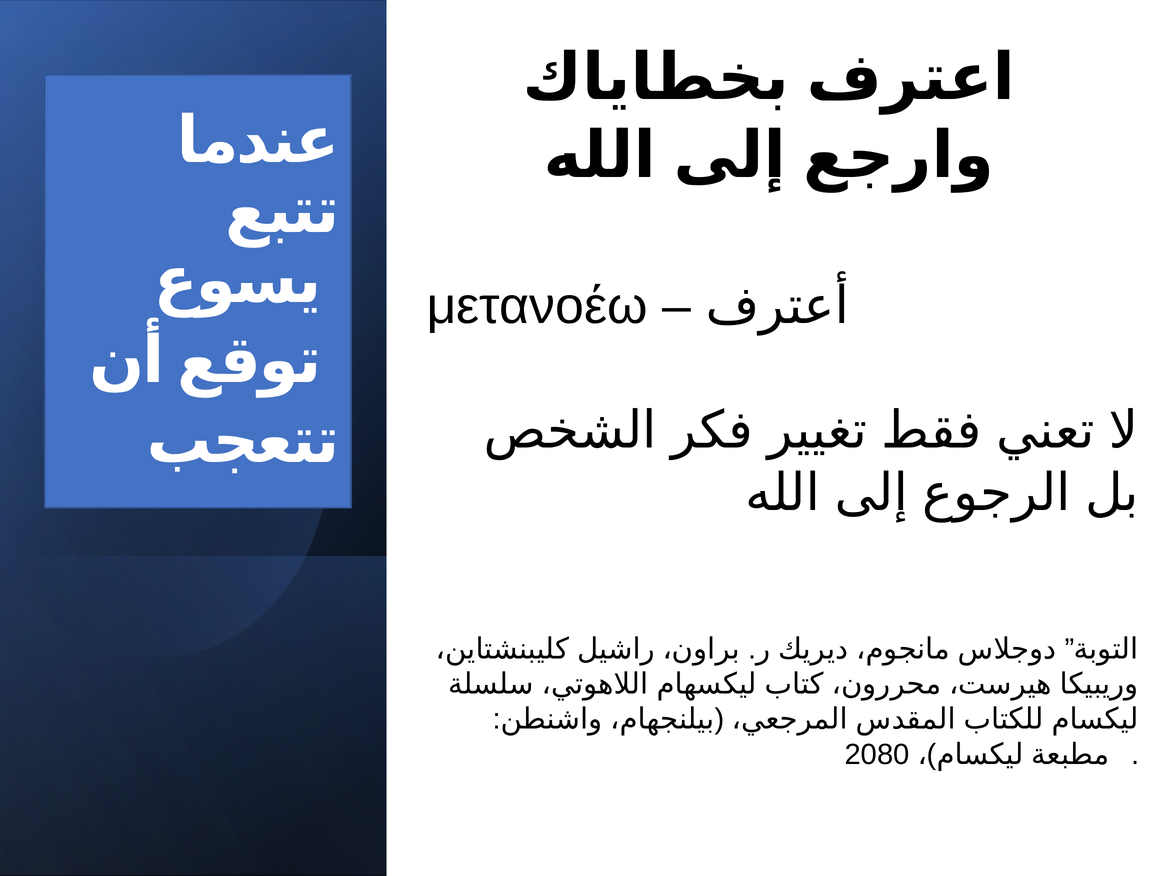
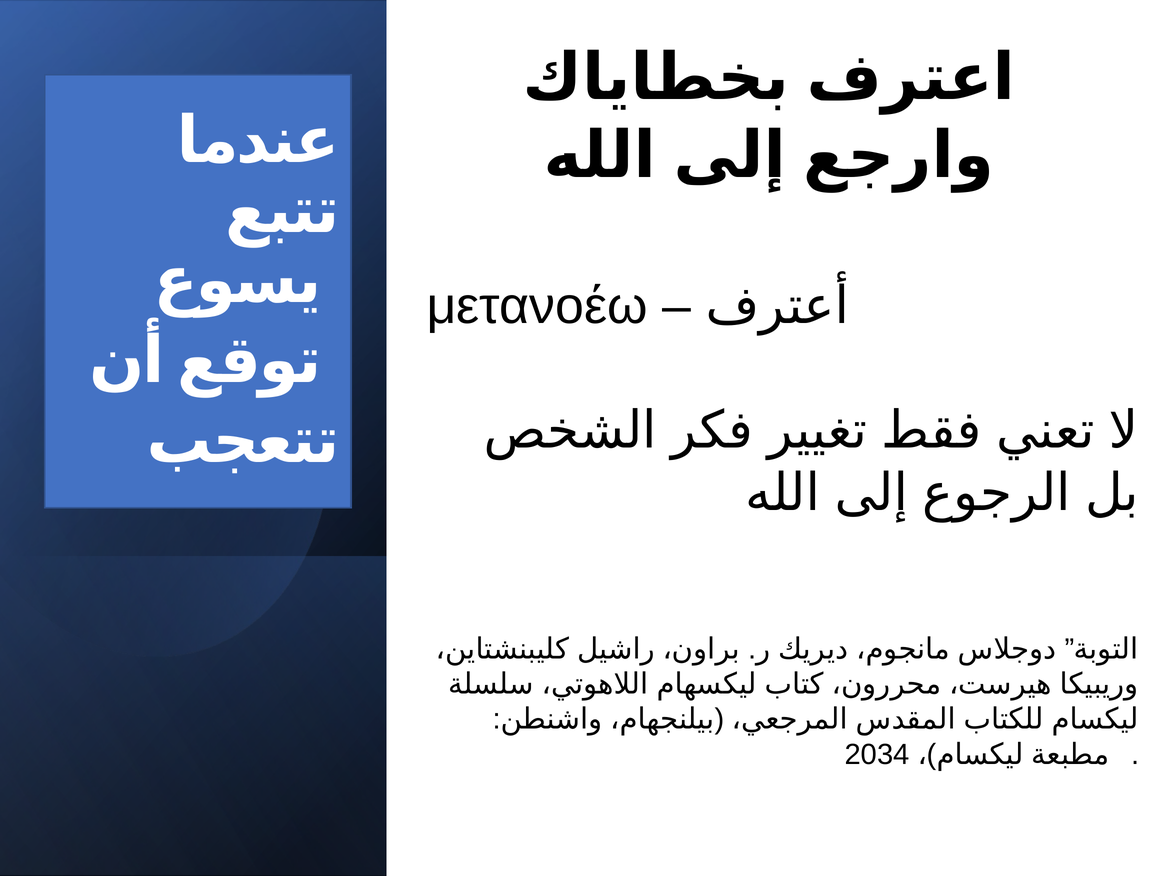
2080: 2080 -> 2034 (877, 754)
